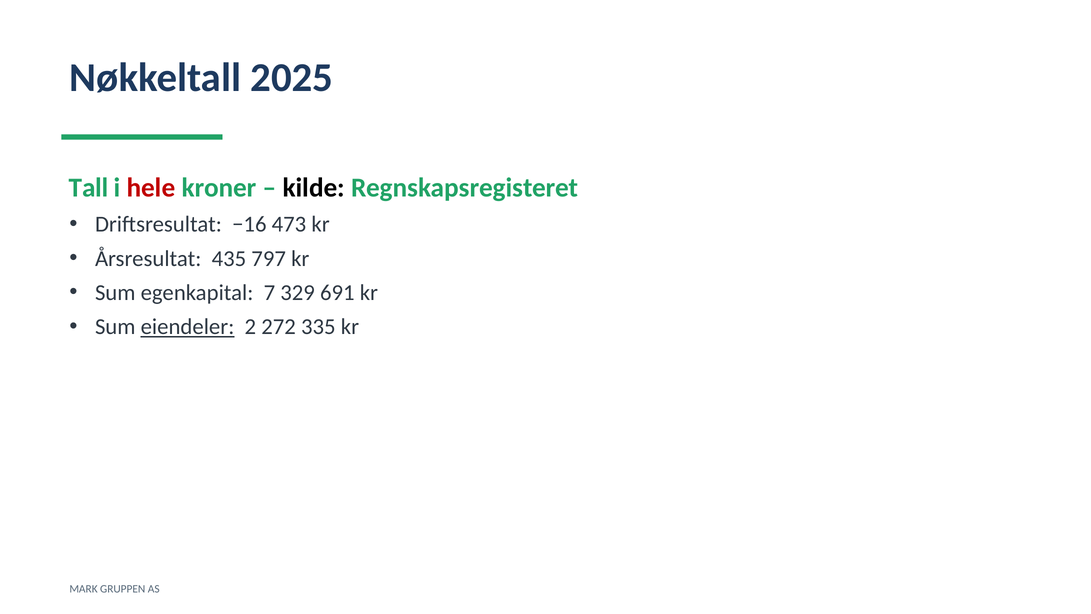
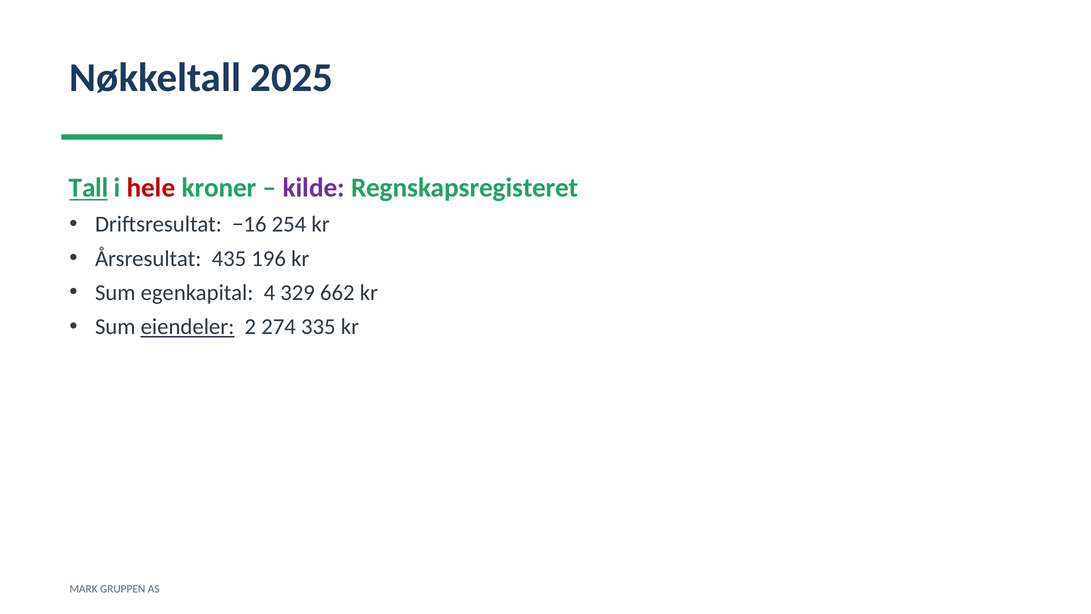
Tall underline: none -> present (89, 188)
kilde colour: black -> purple (314, 188)
473: 473 -> 254 (289, 224)
797: 797 -> 196 (269, 258)
7: 7 -> 4 (269, 293)
691: 691 -> 662 (337, 293)
272: 272 -> 274 (279, 327)
